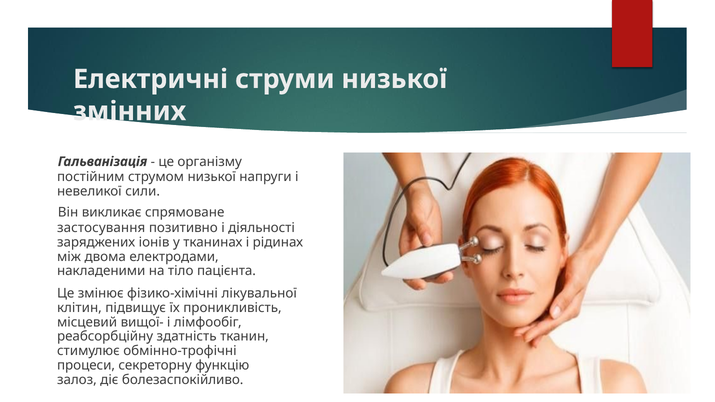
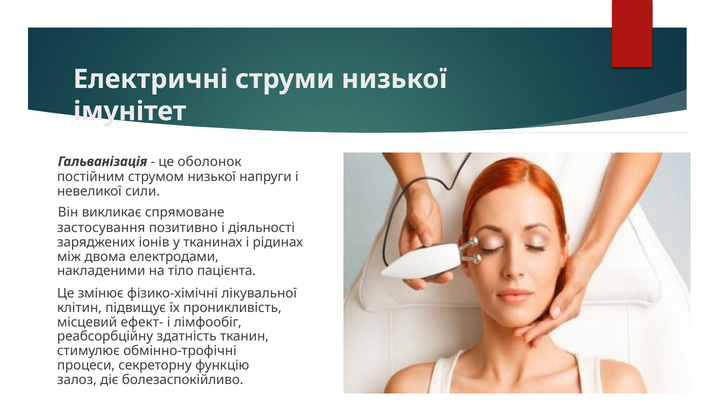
змінних: змінних -> імунітет (130, 111)
організму: організму -> оболонок (210, 162)
вищої-: вищої- -> ефект- (142, 322)
